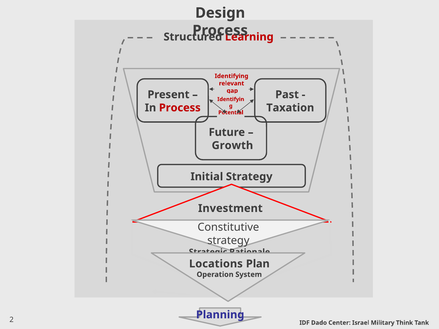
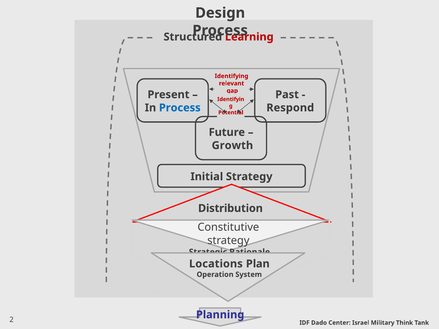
Process colour: red -> blue (180, 108)
Taxation: Taxation -> Respond (290, 108)
Investment: Investment -> Distribution (230, 208)
